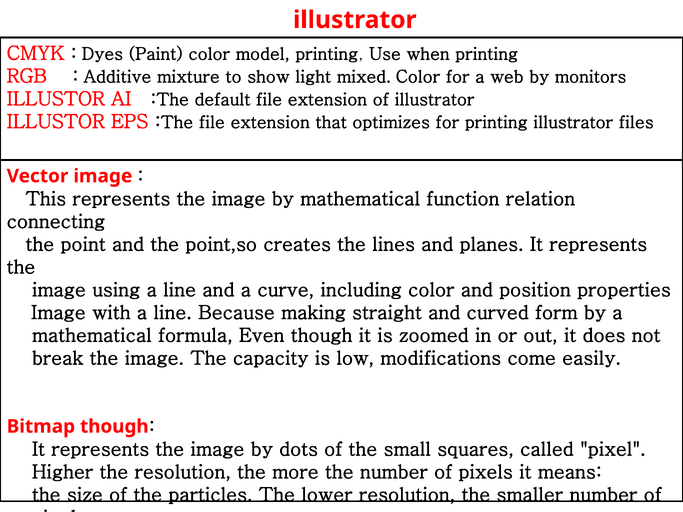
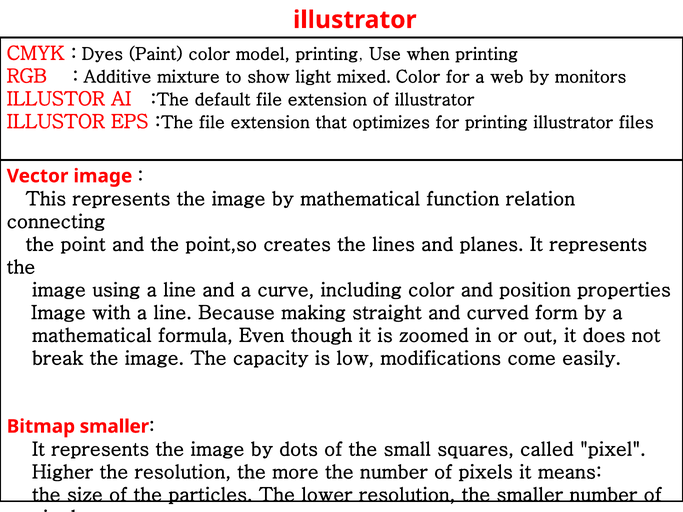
Bitmap though: though -> smaller (114, 427)
